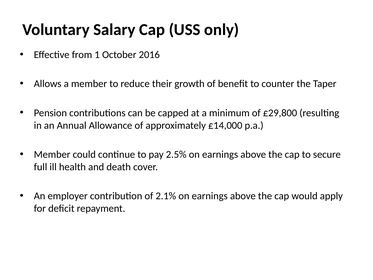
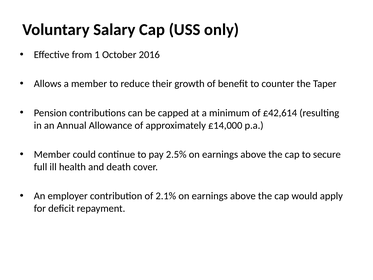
£29,800: £29,800 -> £42,614 (280, 113)
